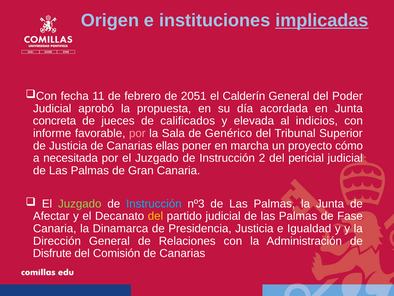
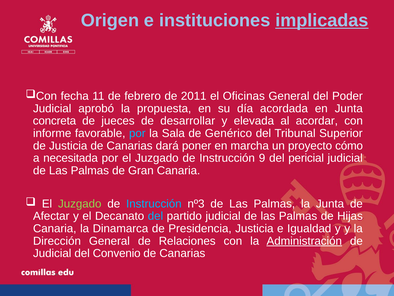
2051: 2051 -> 2011 (194, 96)
Calderín: Calderín -> Oficinas (244, 96)
calificados: calificados -> desarrollar (188, 121)
indicios: indicios -> acordar (317, 121)
por colour: pink -> light blue (137, 133)
ellas: ellas -> dará (167, 146)
2: 2 -> 9 (262, 158)
del colour: yellow -> light blue (155, 216)
Fase: Fase -> Hijas (350, 216)
Administración underline: none -> present (304, 241)
Disfrute: Disfrute -> Judicial (52, 253)
Comisión: Comisión -> Convenio (117, 253)
